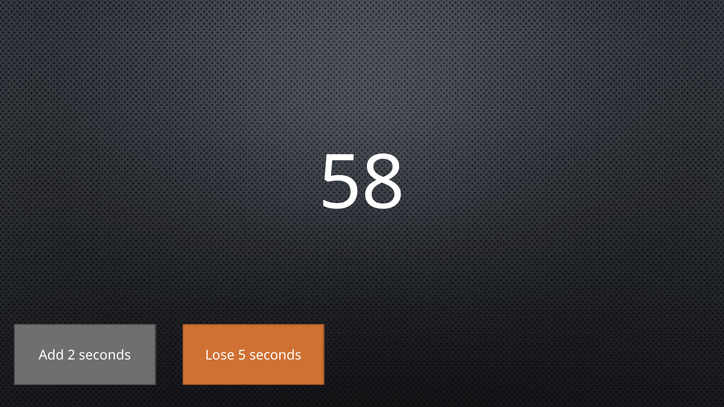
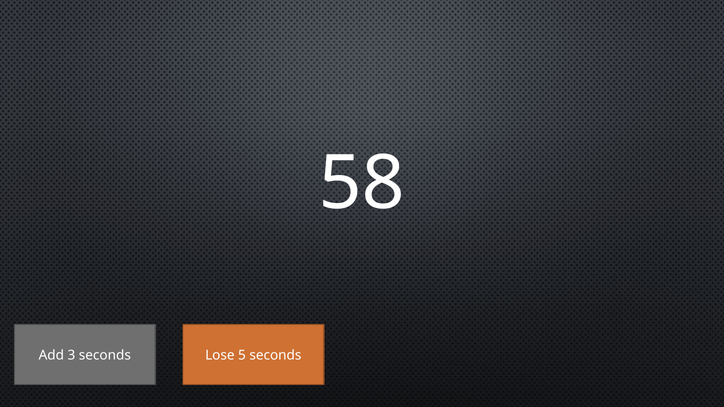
2: 2 -> 3 (71, 356)
